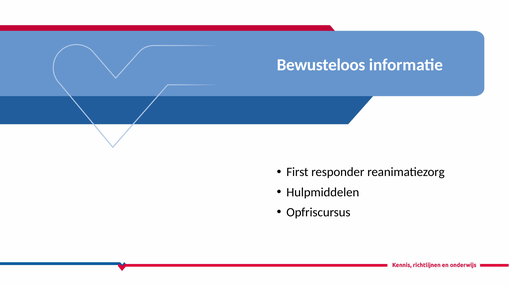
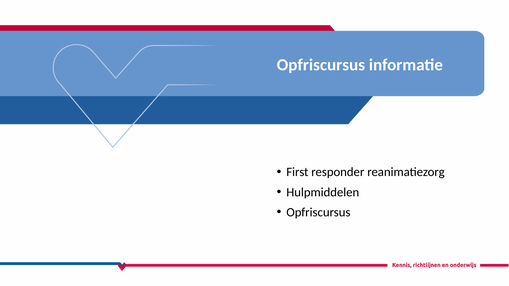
Bewusteloos: Bewusteloos -> Opfriscursus (321, 65)
